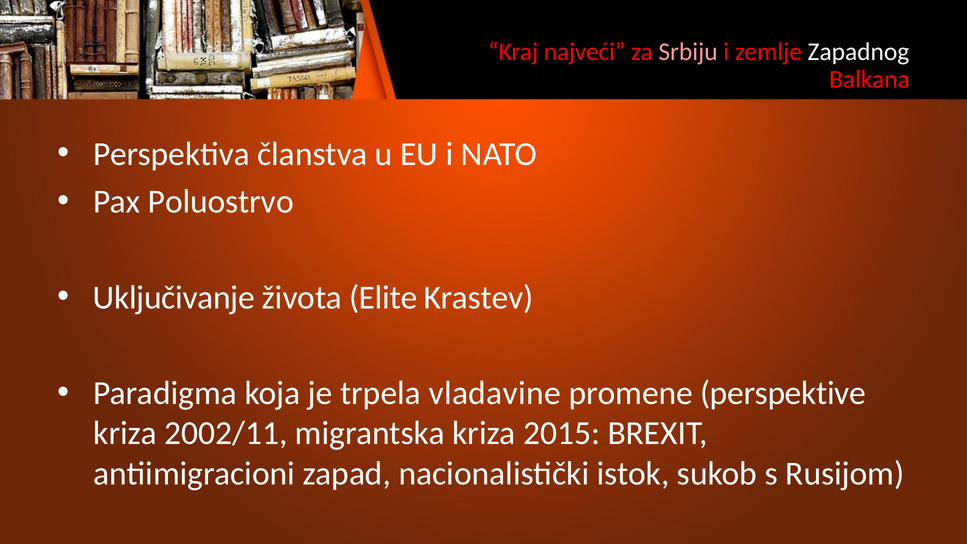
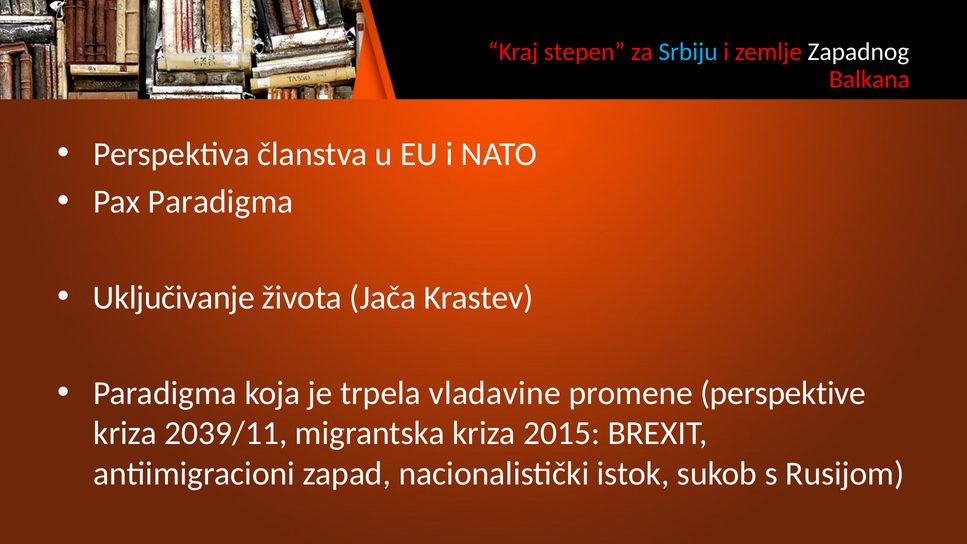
najveći: najveći -> stepen (584, 52)
Srbiju colour: pink -> light blue (688, 52)
Pax Poluostrvo: Poluostrvo -> Paradigma (221, 202)
Elite: Elite -> Jača (383, 297)
2002/11: 2002/11 -> 2039/11 (226, 433)
